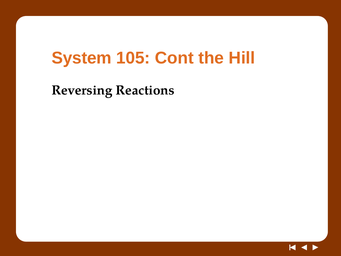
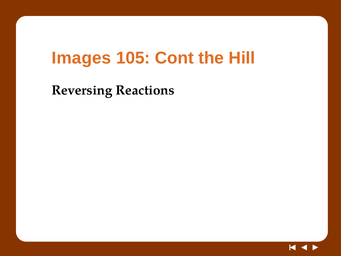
System: System -> Images (81, 58)
